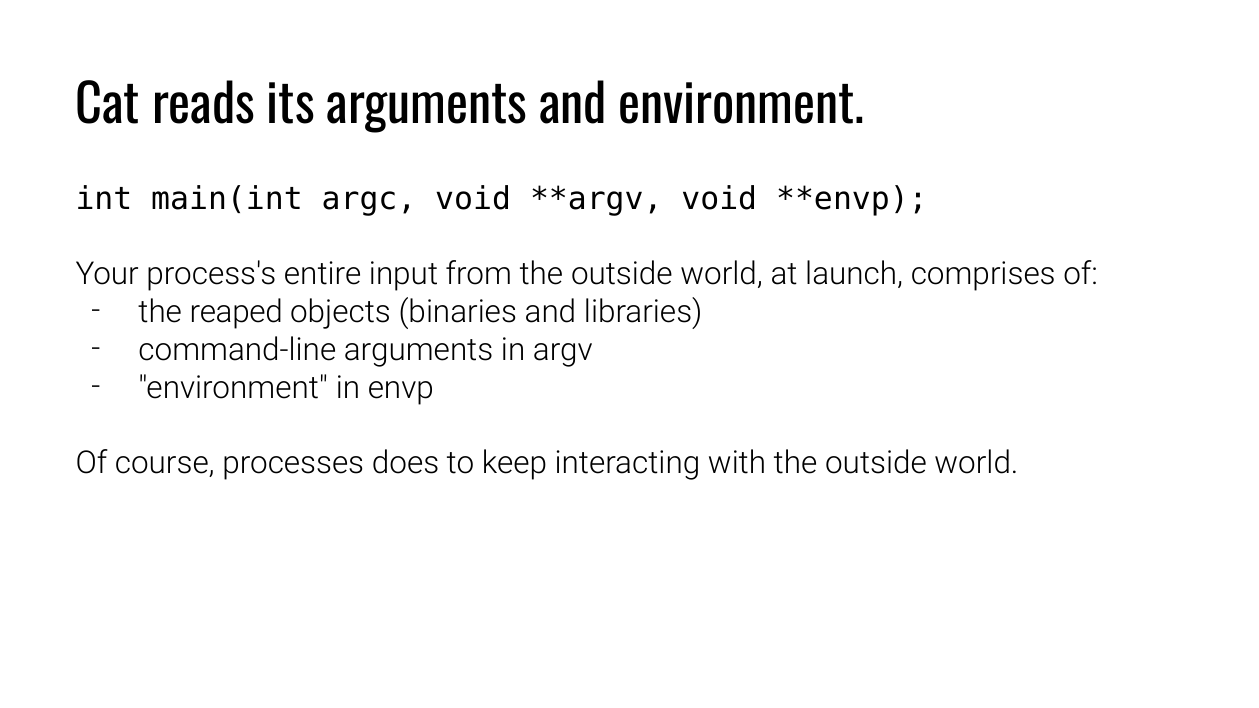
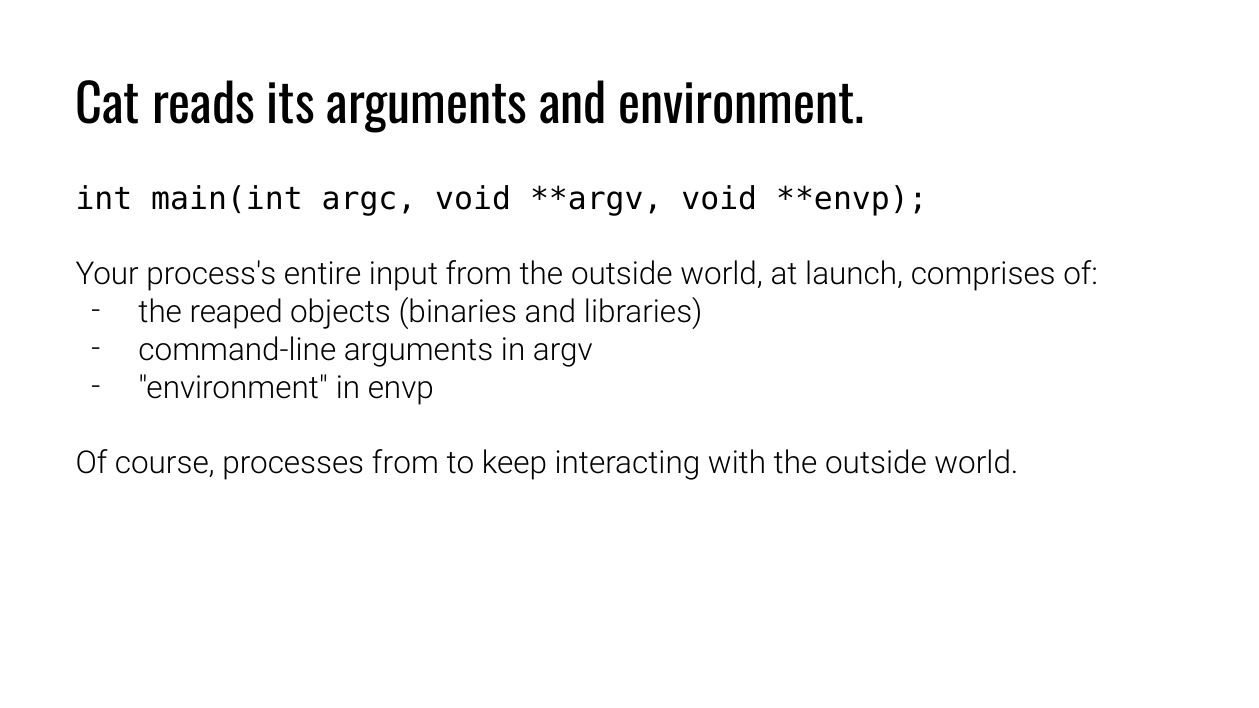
processes does: does -> from (405, 463)
